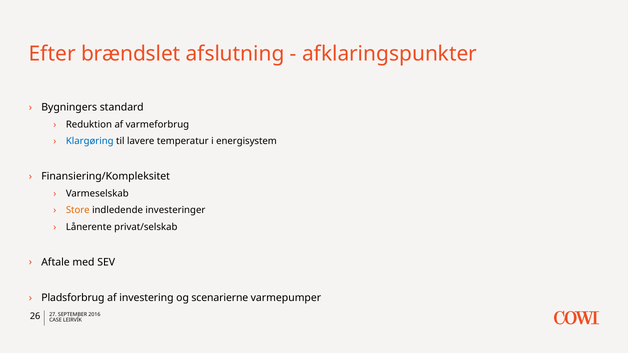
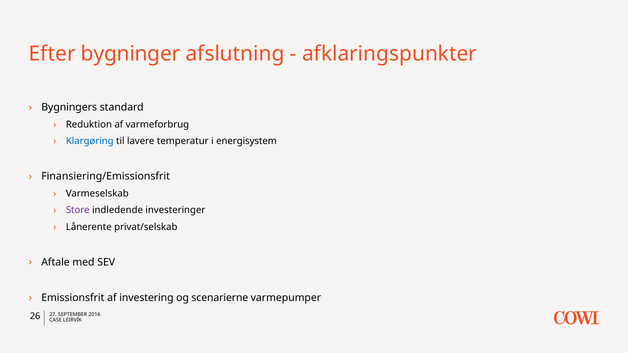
brændslet: brændslet -> bygninger (131, 54)
Finansiering/Kompleksitet: Finansiering/Kompleksitet -> Finansiering/Emissionsfrit (106, 176)
Store colour: orange -> purple (78, 210)
Pladsforbrug: Pladsforbrug -> Emissionsfrit (73, 298)
